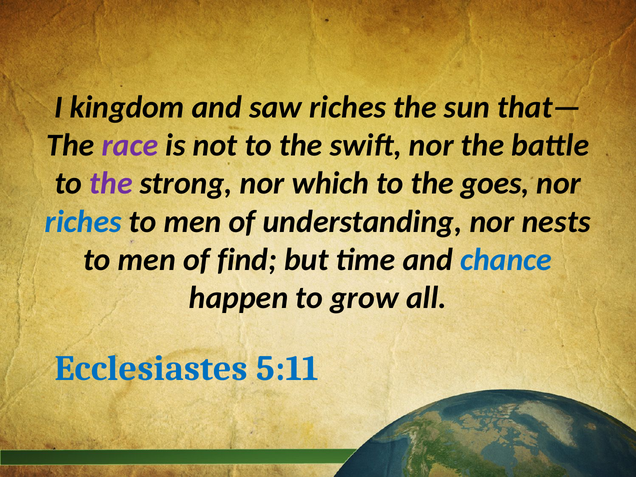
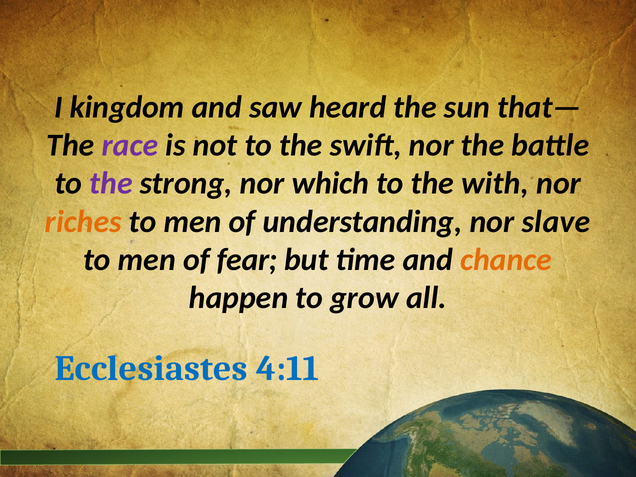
saw riches: riches -> heard (348, 107)
goes: goes -> with (495, 183)
riches colour: blue -> orange (83, 222)
nests: nests -> slave (556, 222)
find: find -> fear (247, 260)
chance colour: blue -> orange (506, 260)
5:11: 5:11 -> 4:11 (288, 368)
